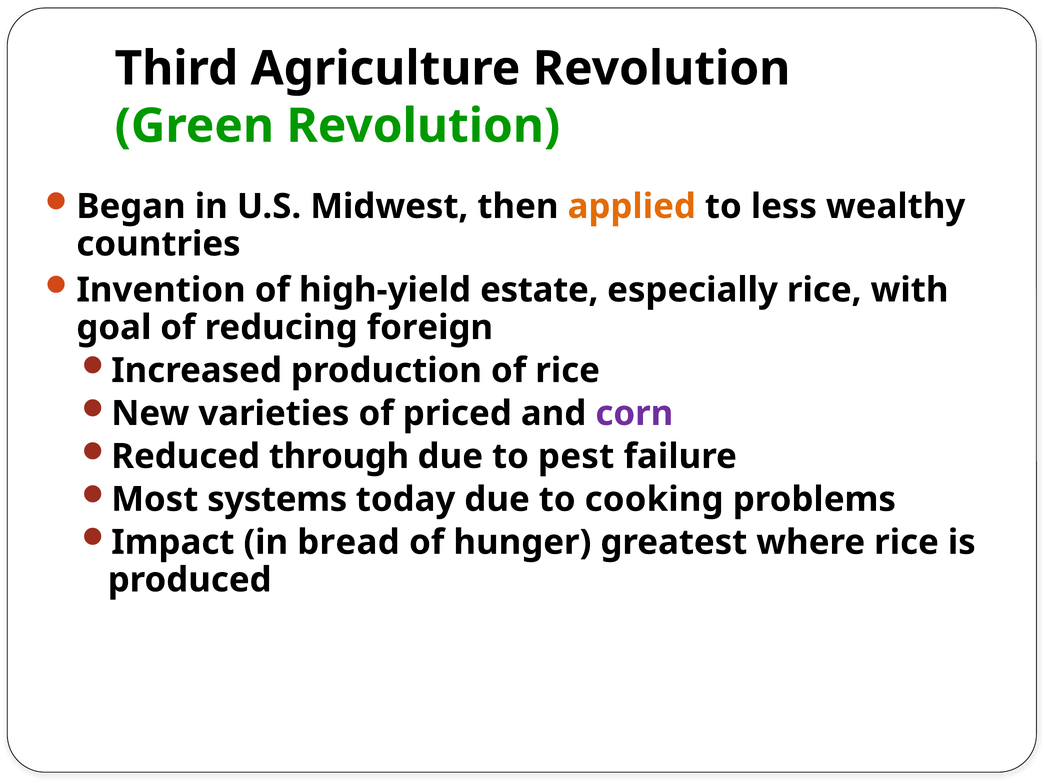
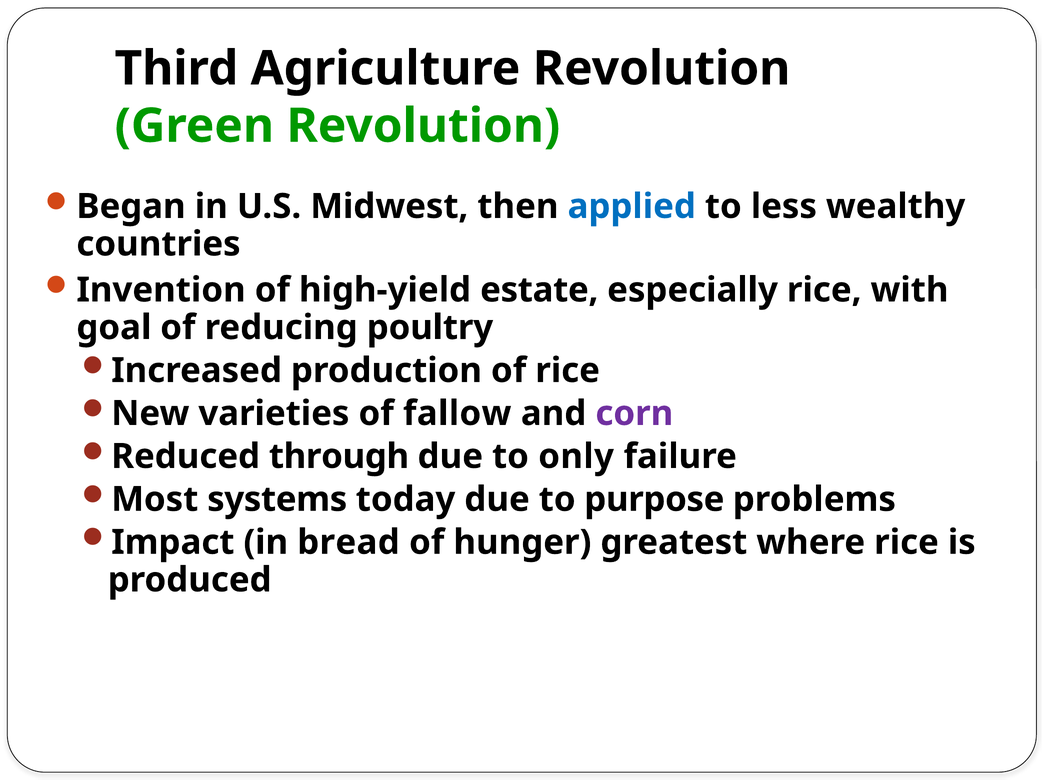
applied colour: orange -> blue (632, 206)
foreign: foreign -> poultry (430, 328)
priced: priced -> fallow (457, 413)
pest: pest -> only (576, 456)
cooking: cooking -> purpose (654, 499)
